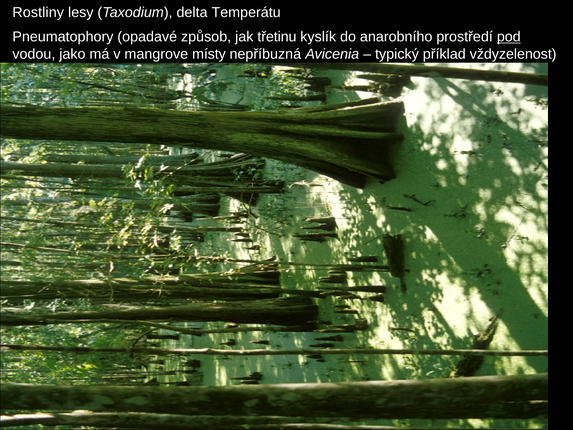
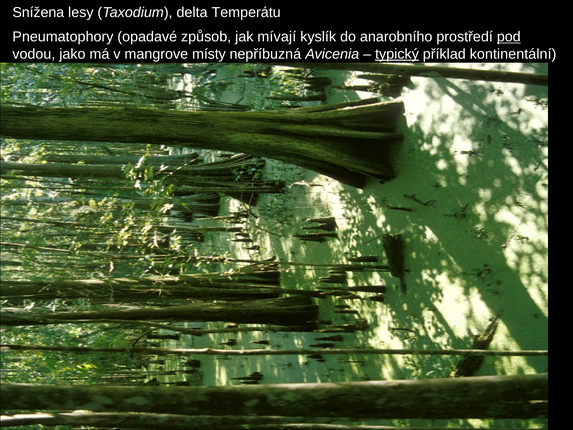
Rostliny: Rostliny -> Snížena (38, 12)
třetinu: třetinu -> mívají (277, 37)
typický underline: none -> present (397, 54)
vždyzelenost: vždyzelenost -> kontinentální (513, 54)
